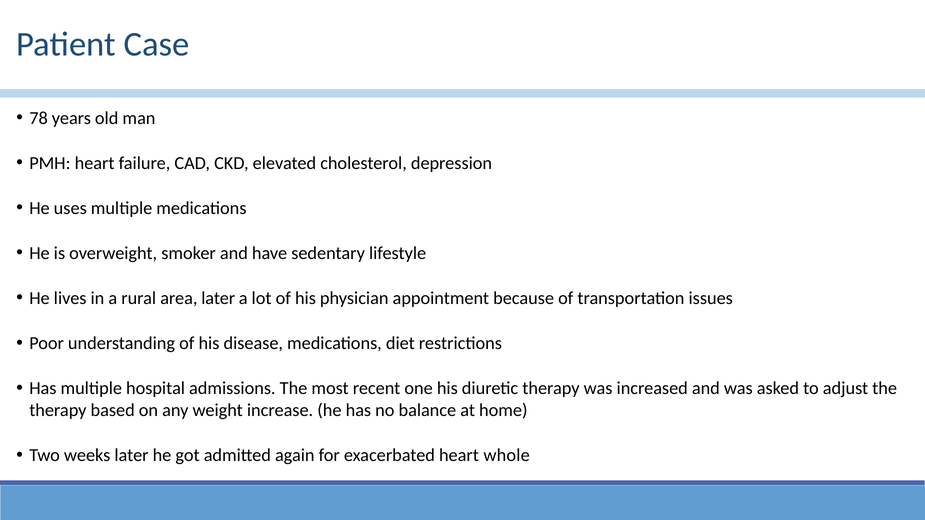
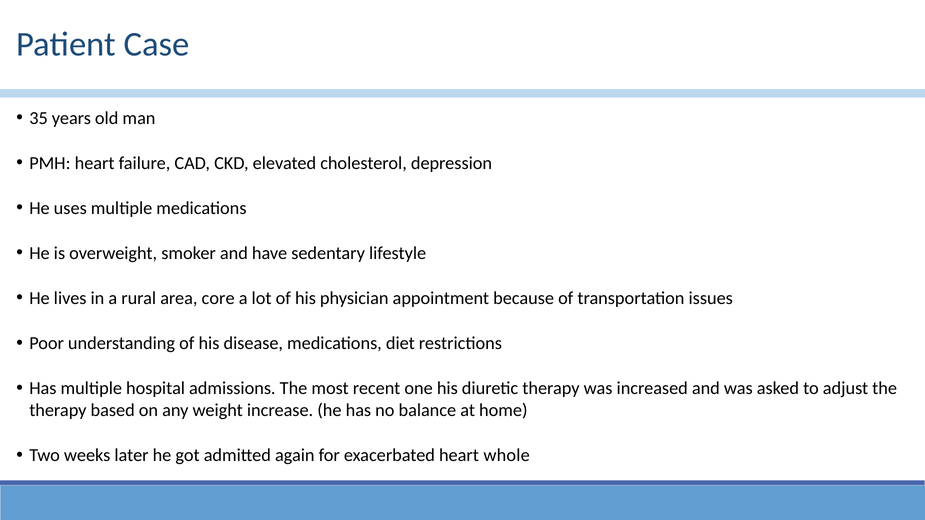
78: 78 -> 35 (39, 118)
area later: later -> core (218, 298)
